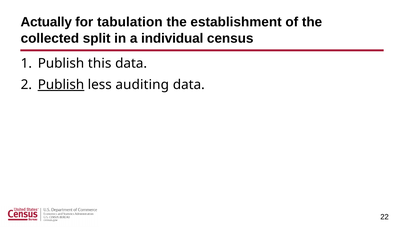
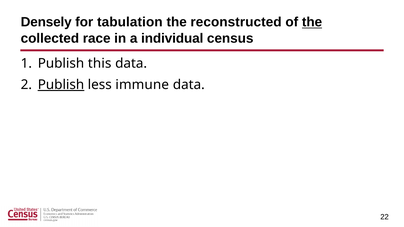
Actually: Actually -> Densely (46, 22)
establishment: establishment -> reconstructed (236, 22)
the underline: none -> present (312, 22)
split: split -> race (97, 38)
auditing: auditing -> immune (142, 85)
